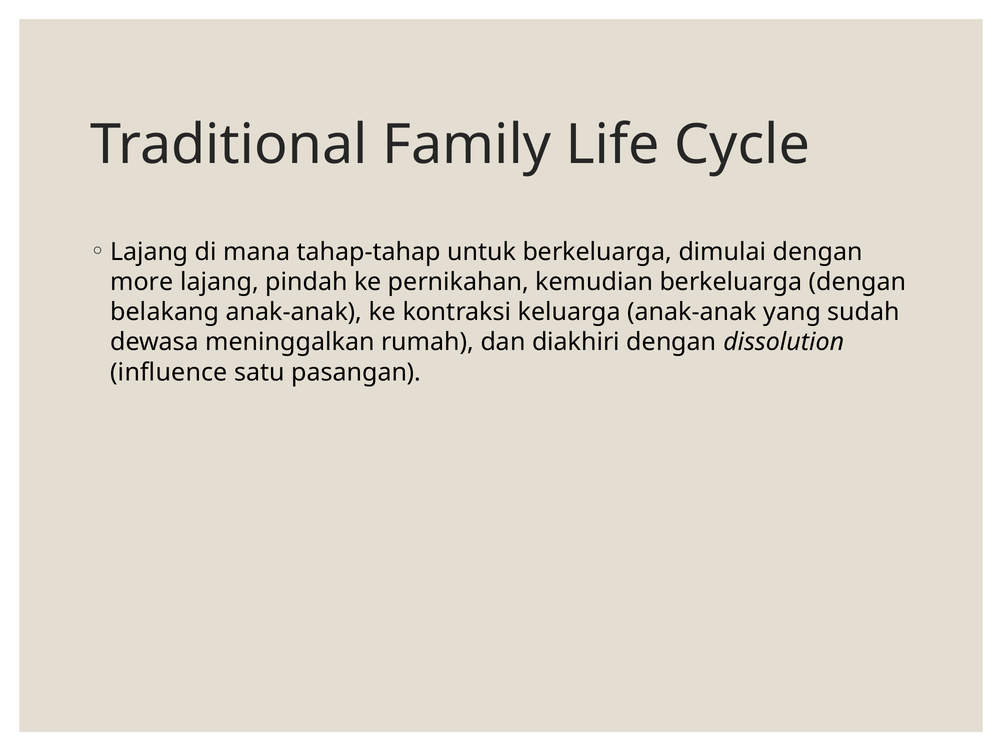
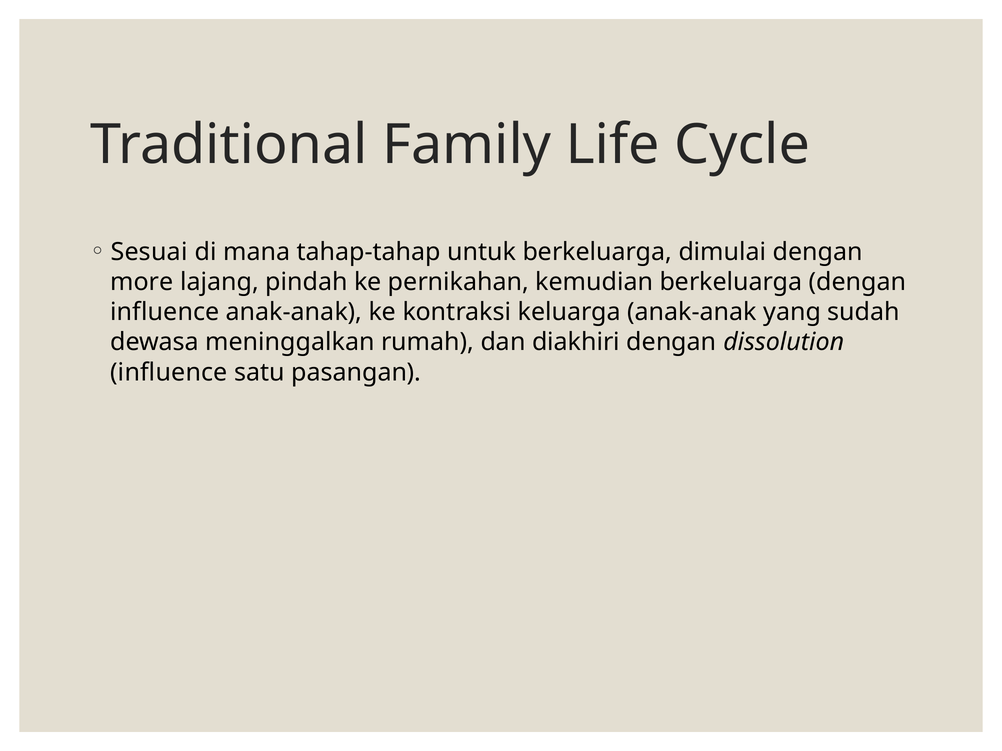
Lajang: Lajang -> Sesuai (149, 252)
belakang: belakang -> influence (165, 312)
